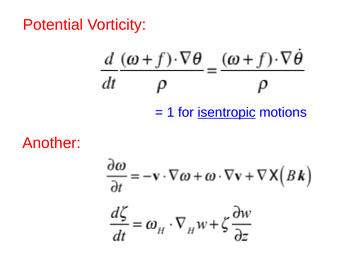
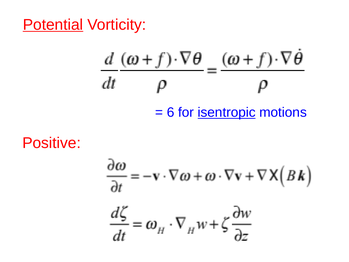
Potential underline: none -> present (53, 25)
1: 1 -> 6 (171, 112)
Another: Another -> Positive (52, 143)
